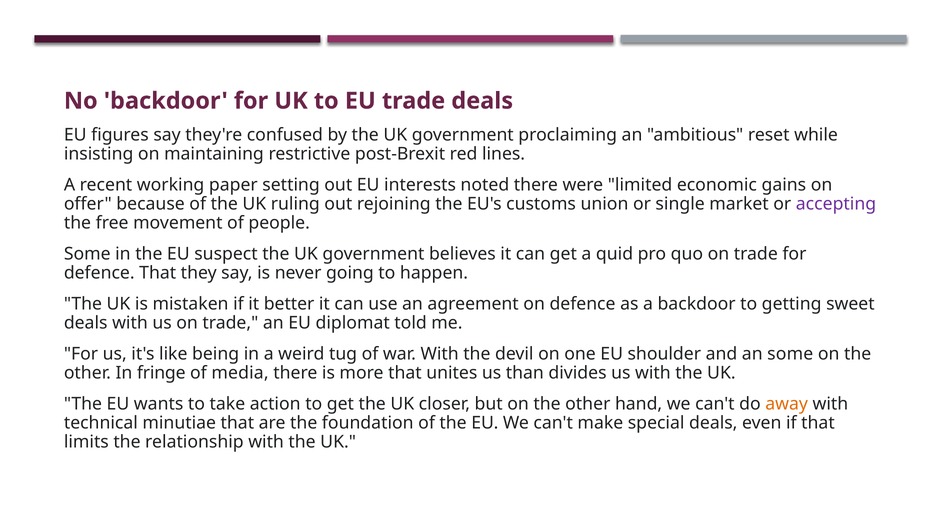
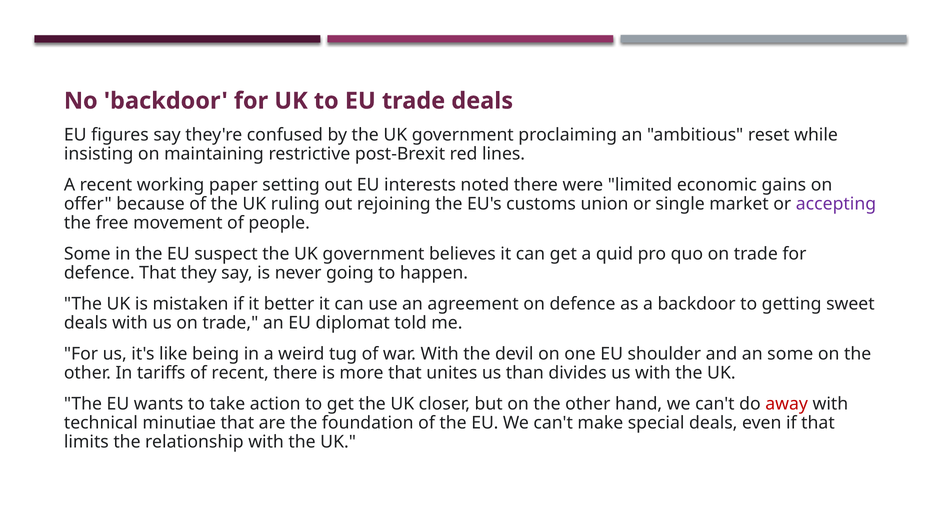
fringe: fringe -> tariffs (161, 373)
of media: media -> recent (240, 373)
away colour: orange -> red (787, 404)
